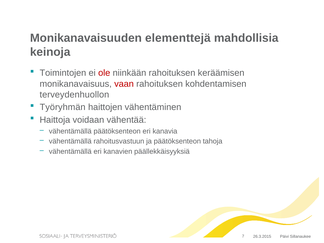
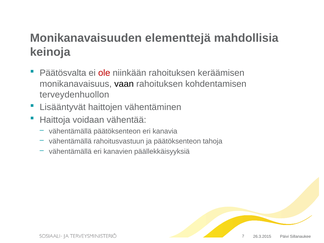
Toimintojen: Toimintojen -> Päätösvalta (63, 73)
vaan colour: red -> black (124, 84)
Työryhmän: Työryhmän -> Lisääntyvät (63, 107)
